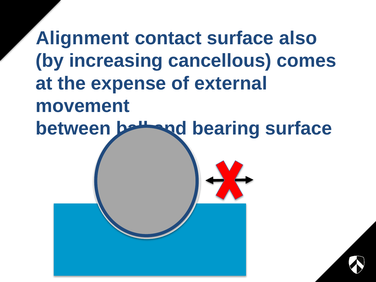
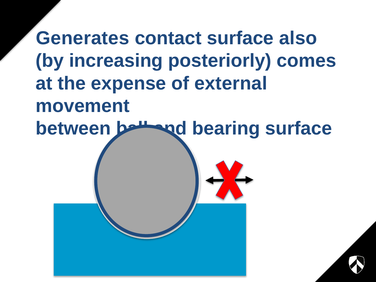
Alignment: Alignment -> Generates (83, 38)
cancellous: cancellous -> posteriorly (220, 61)
